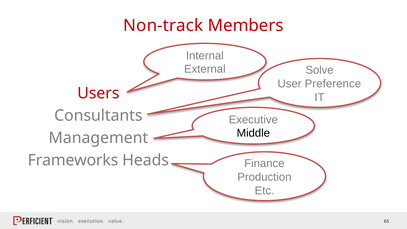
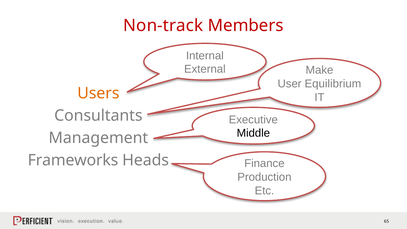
Solve: Solve -> Make (319, 70)
Preference: Preference -> Equilibrium (333, 84)
Users colour: red -> orange (98, 93)
